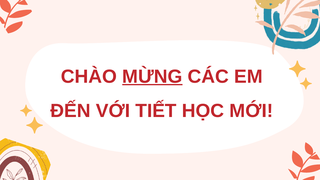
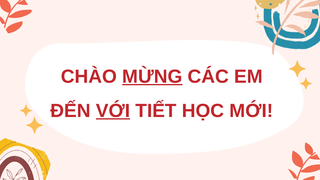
VỚI underline: none -> present (113, 111)
